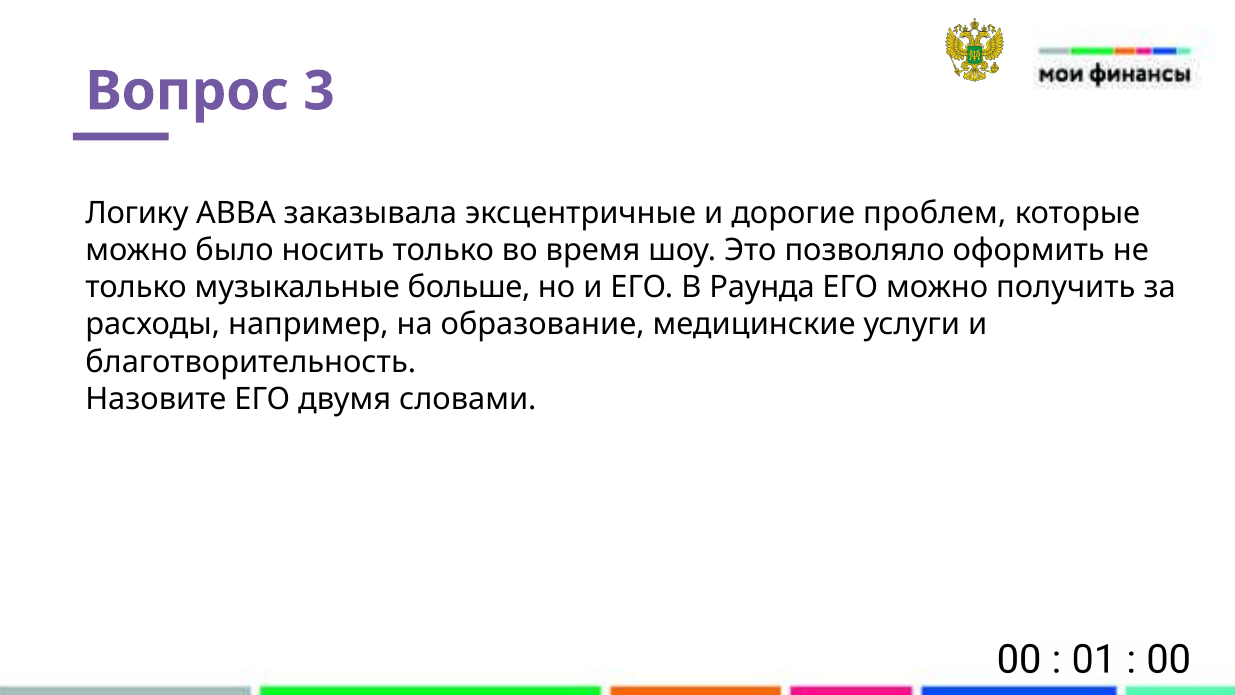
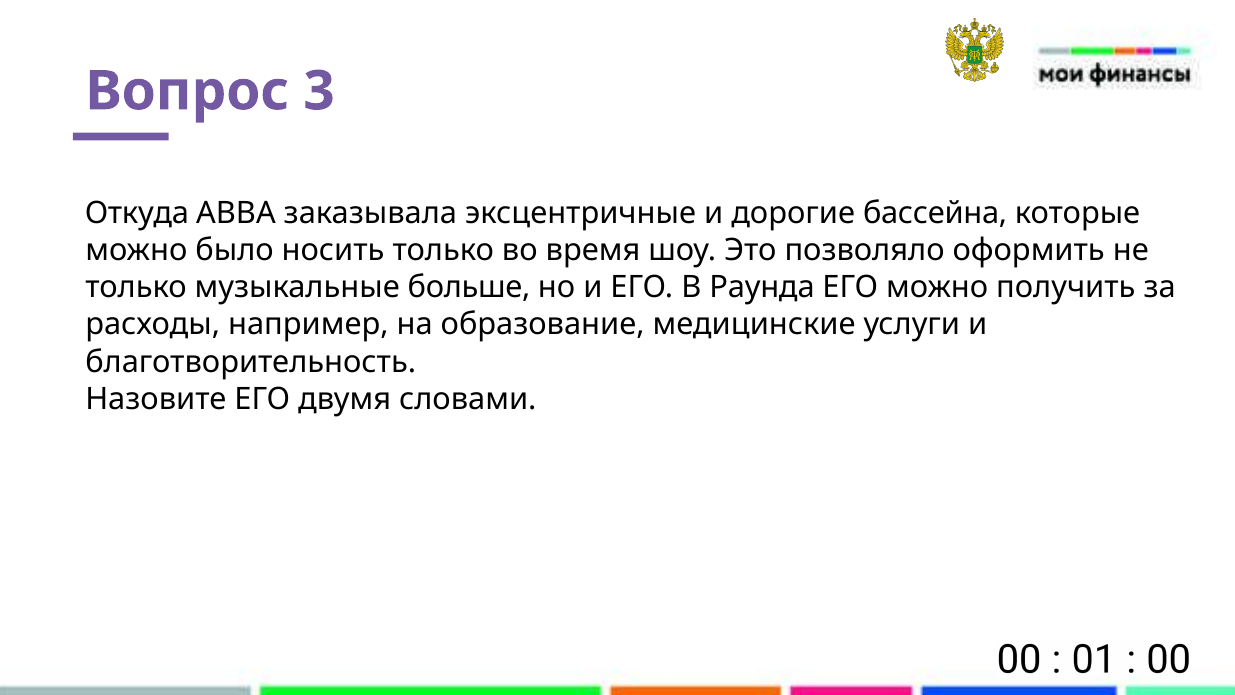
Логику: Логику -> Откуда (137, 213)
проблем: проблем -> бассейна (935, 213)
